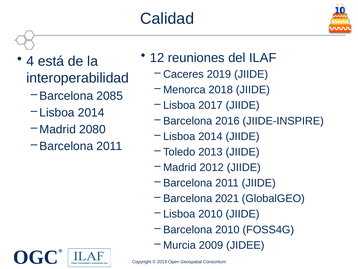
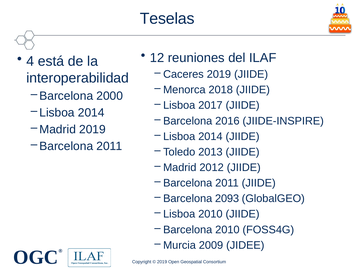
Calidad: Calidad -> Teselas (167, 19)
2085: 2085 -> 2000 (110, 96)
Madrid 2080: 2080 -> 2019 (92, 129)
2021: 2021 -> 2093 (227, 198)
